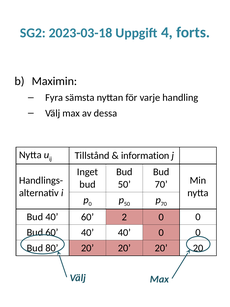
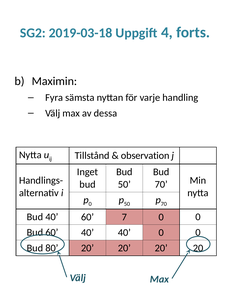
2023-03-18: 2023-03-18 -> 2019-03-18 (81, 33)
information: information -> observation (145, 155)
2: 2 -> 7 (124, 217)
